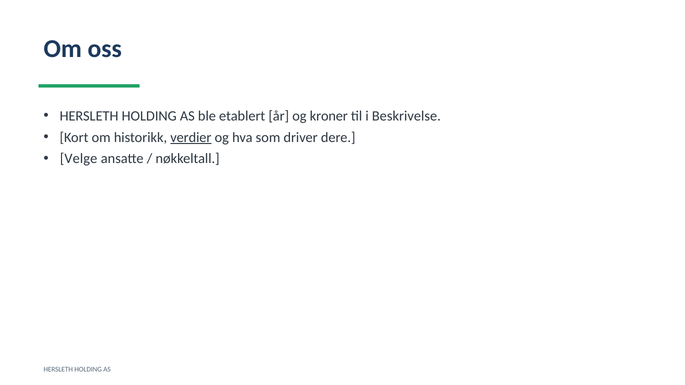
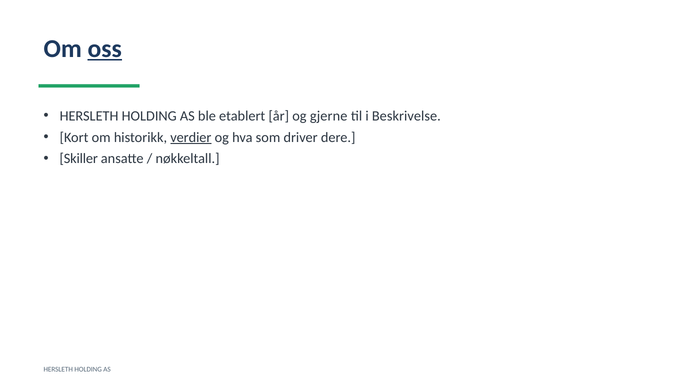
oss underline: none -> present (105, 49)
kroner: kroner -> gjerne (329, 116)
Velge: Velge -> Skiller (79, 159)
